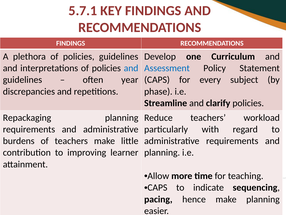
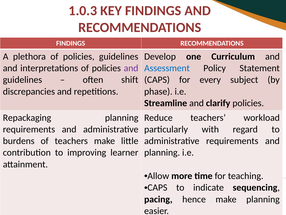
5.7.1: 5.7.1 -> 1.0.3 (83, 11)
and colour: blue -> purple (131, 68)
year: year -> shift (130, 80)
